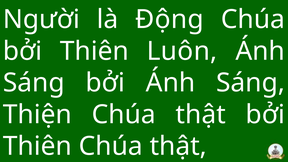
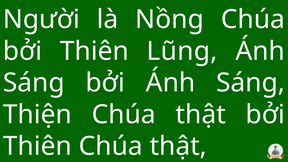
Động: Động -> Nồng (170, 19)
Luôn: Luôn -> Lũng (182, 51)
